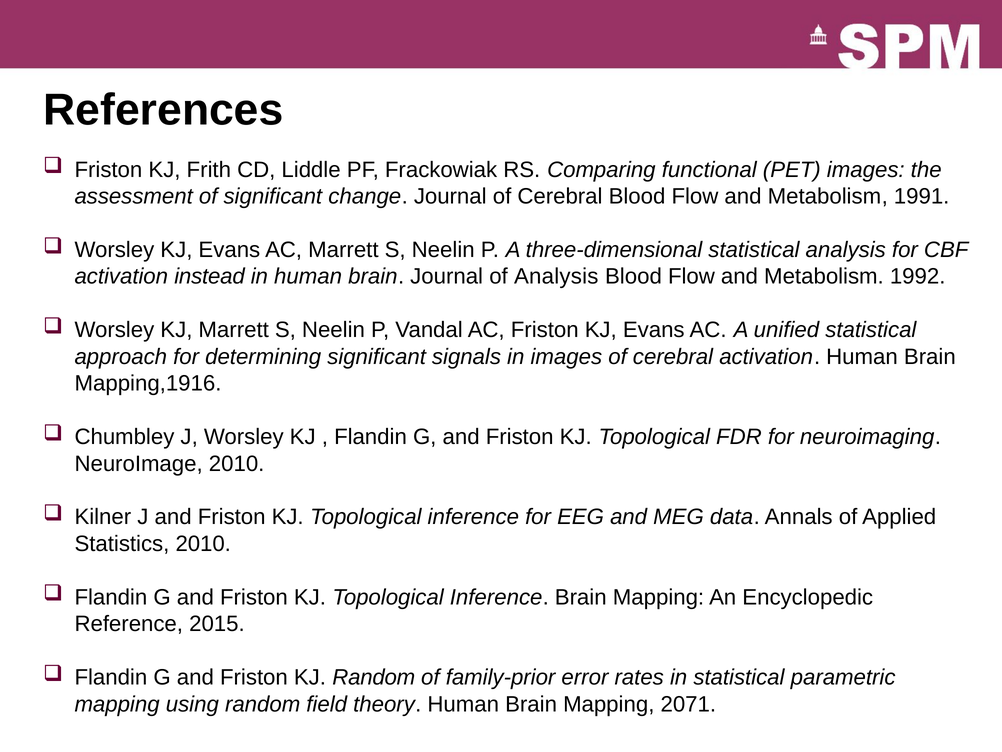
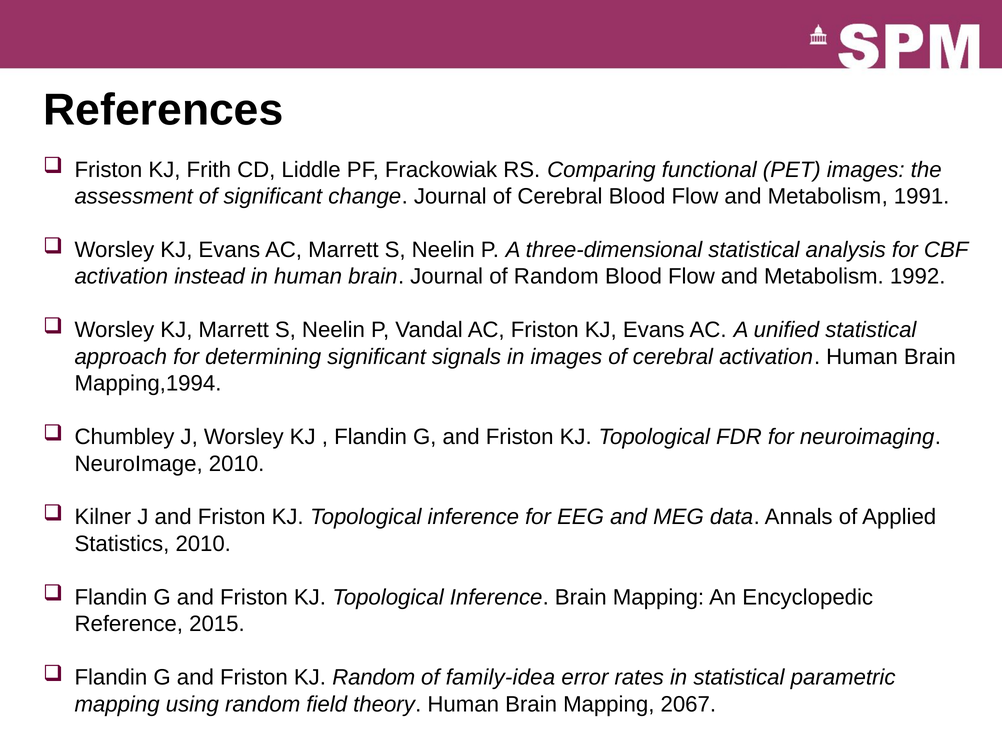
of Analysis: Analysis -> Random (556, 276)
Mapping,1916: Mapping,1916 -> Mapping,1994 (148, 383)
family-prior: family-prior -> family-idea (500, 677)
2071: 2071 -> 2067 (688, 704)
